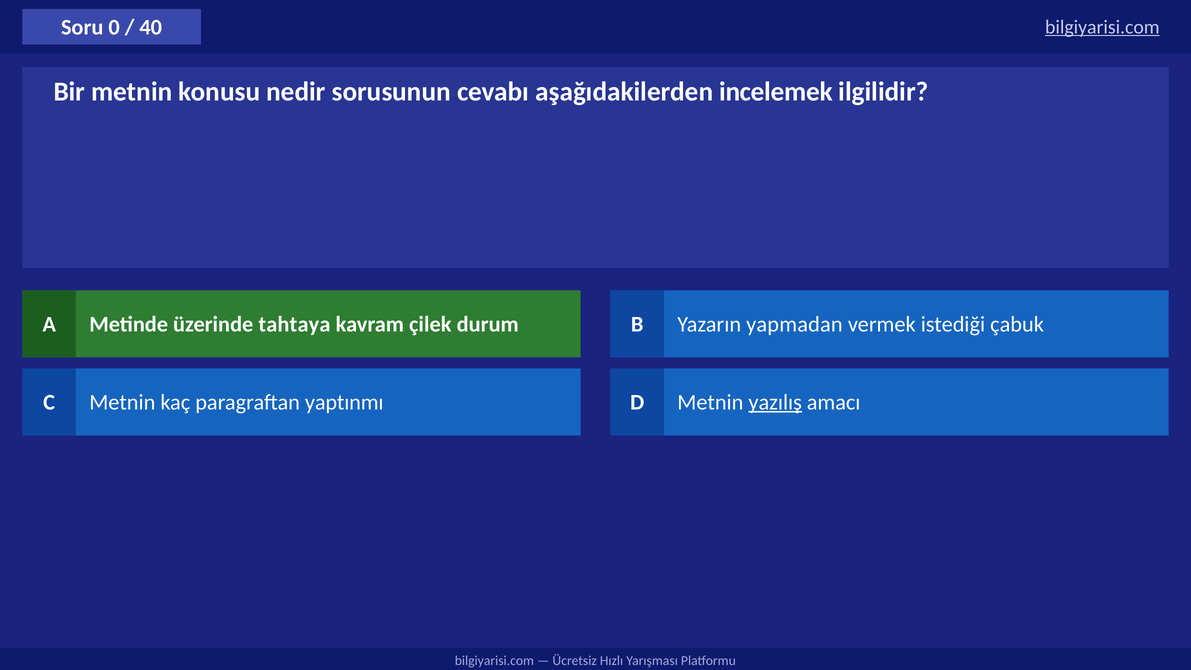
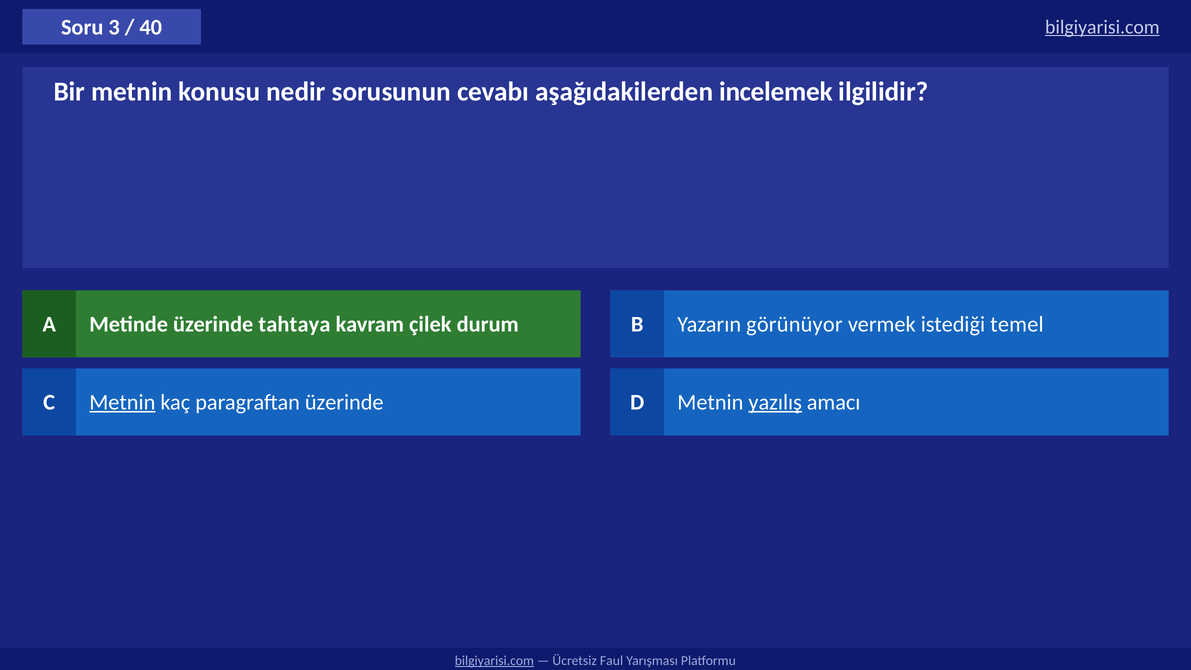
0: 0 -> 3 (114, 27)
yapmadan: yapmadan -> görünüyor (794, 324)
çabuk: çabuk -> temel (1017, 324)
Metnin underline: none -> present (122, 402)
paragraftan yaptınmı: yaptınmı -> üzerinde (344, 402)
bilgiyarisi.com underline: none -> present (494, 661)
Hızlı: Hızlı -> Faul (612, 661)
